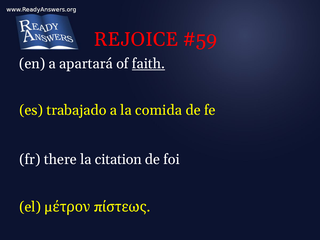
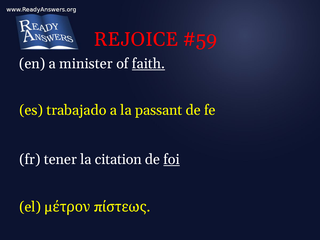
apartará: apartará -> minister (86, 64)
comida: comida -> passant (159, 110)
there: there -> tener (60, 159)
foi underline: none -> present (172, 159)
